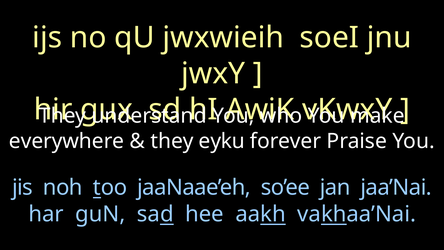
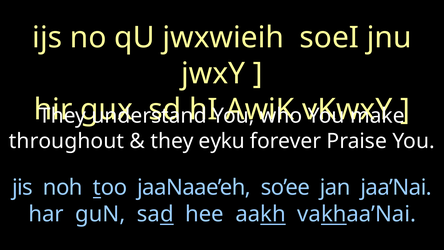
everywhere: everywhere -> throughout (66, 141)
